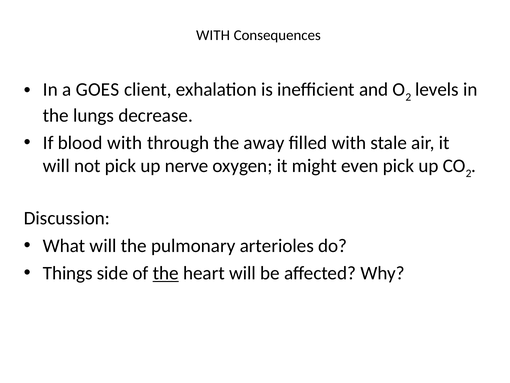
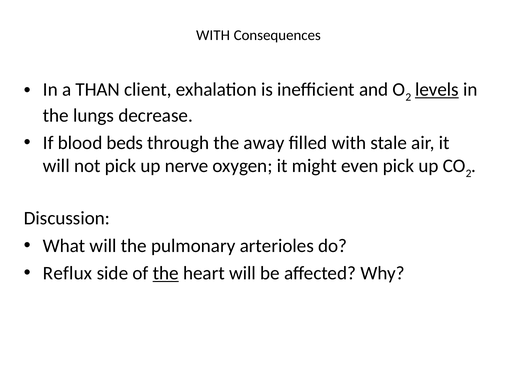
GOES: GOES -> THAN (98, 89)
levels underline: none -> present (437, 89)
blood with: with -> beds (125, 143)
Things: Things -> Reflux (68, 273)
